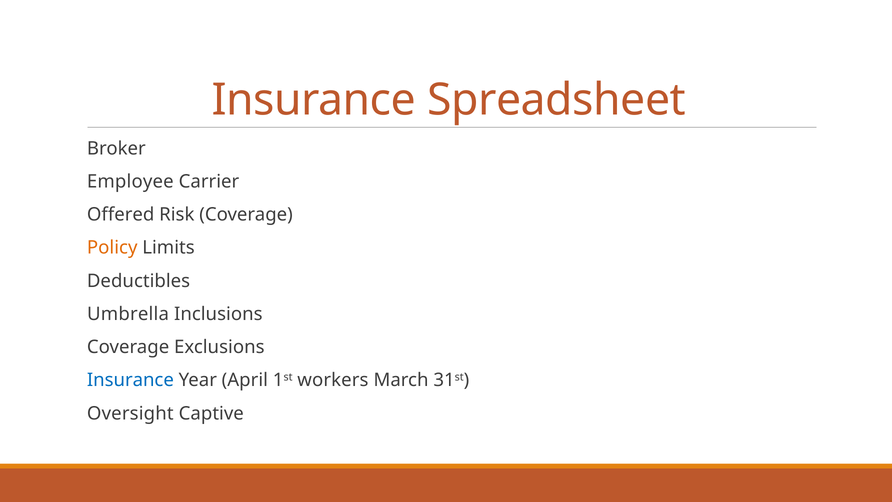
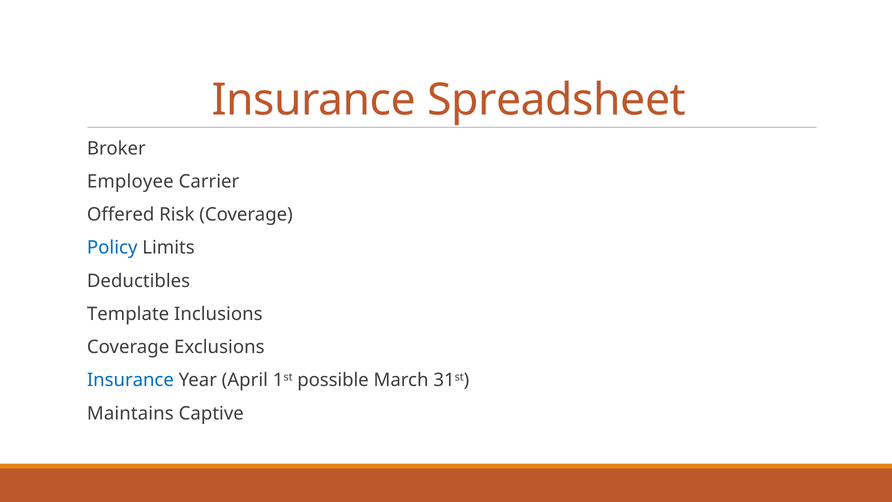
Policy colour: orange -> blue (112, 248)
Umbrella: Umbrella -> Template (128, 314)
workers: workers -> possible (333, 380)
Oversight: Oversight -> Maintains (130, 413)
